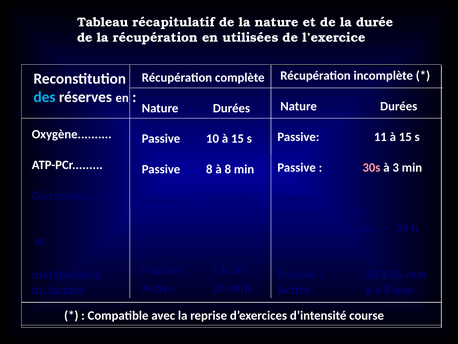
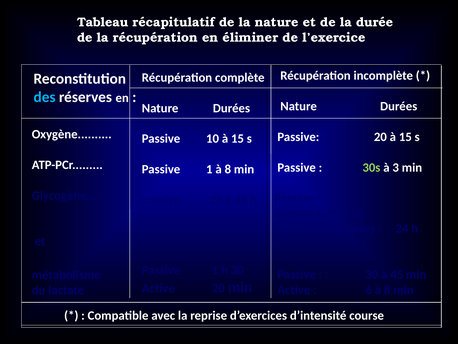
utilisées: utilisées -> éliminer (250, 38)
Passive 11: 11 -> 20 (380, 137)
30s colour: pink -> light green (371, 167)
8: 8 -> 1 (209, 169)
